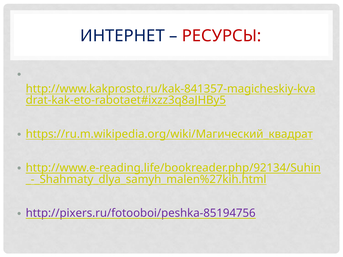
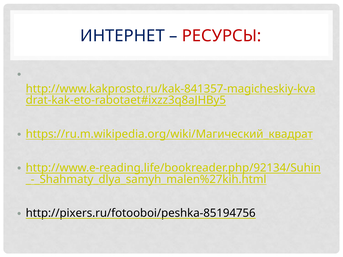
http://pixers.ru/fotooboi/peshka-85194756 colour: purple -> black (141, 213)
